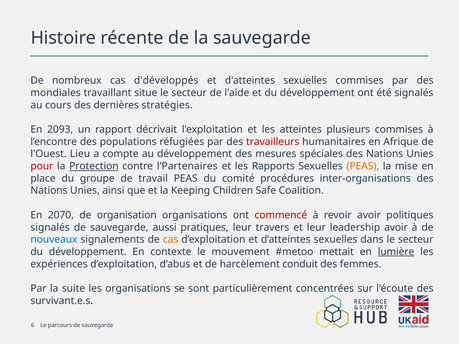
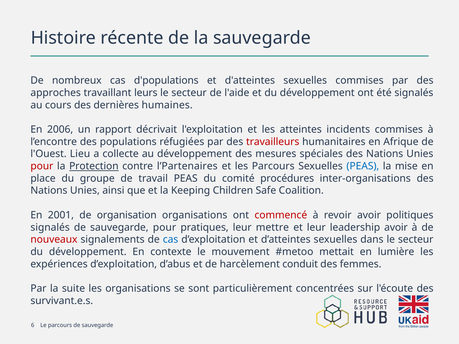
d'développés: d'développés -> d'populations (166, 81)
mondiales: mondiales -> approches (56, 93)
situe: situe -> leurs (146, 93)
stratégies: stratégies -> humaines (167, 105)
2093: 2093 -> 2006 (60, 130)
plusieurs: plusieurs -> incidents (348, 130)
compte: compte -> collecte (121, 154)
les Rapports: Rapports -> Parcours (273, 166)
PEAS colour: orange -> blue (363, 166)
2070: 2070 -> 2001 (61, 215)
sauvegarde aussi: aussi -> pour (165, 227)
travers: travers -> mettre (272, 227)
nouveaux colour: blue -> red (54, 240)
cas colour: orange -> blue (171, 240)
lumière underline: present -> none (396, 252)
